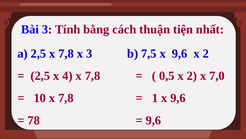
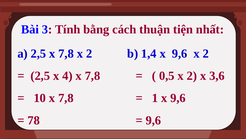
7,8 x 3: 3 -> 2 (89, 53)
7,5: 7,5 -> 1,4 (149, 53)
7,0: 7,0 -> 3,6 (217, 76)
